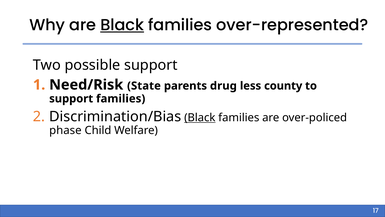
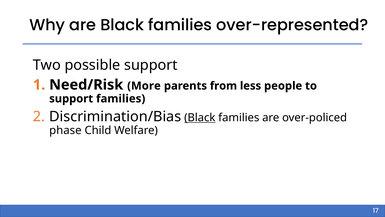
Black underline: present -> none (122, 25)
State: State -> More (144, 86)
drug: drug -> from (223, 86)
county: county -> people (283, 86)
